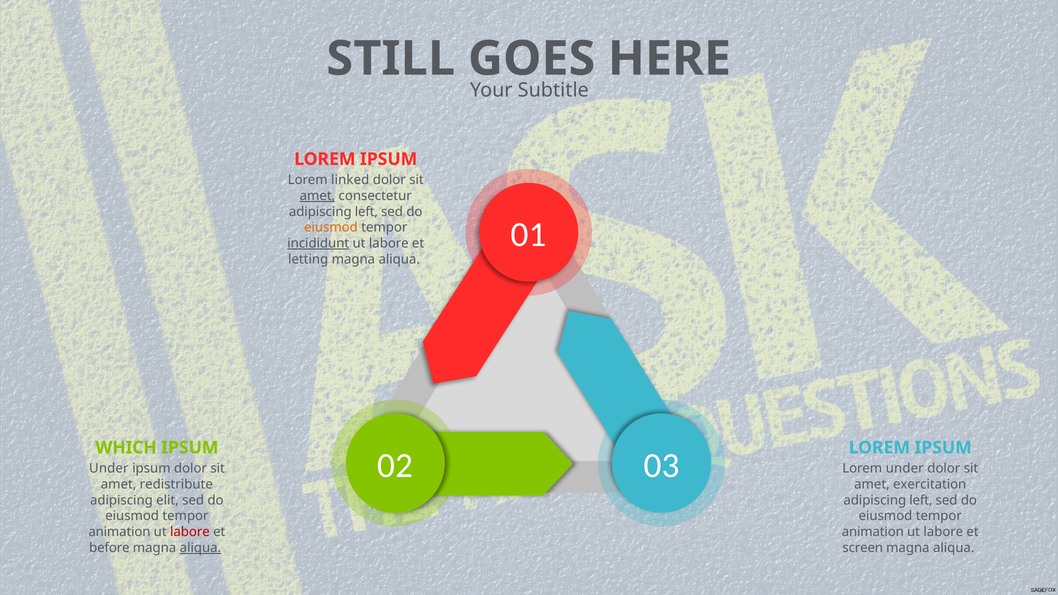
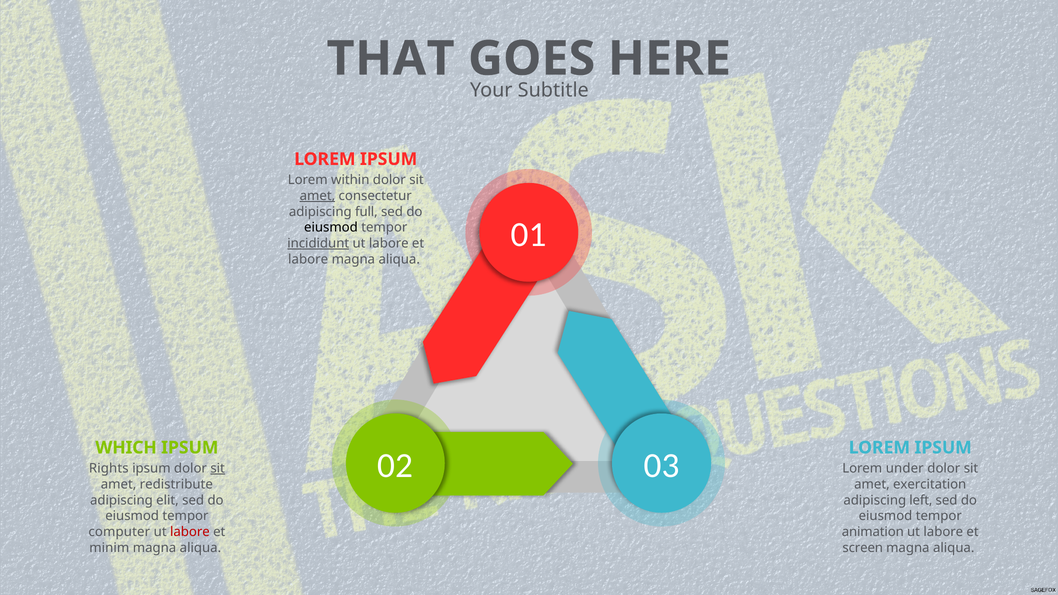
STILL: STILL -> THAT (391, 59)
linked: linked -> within (350, 180)
left: left -> full (366, 212)
eiusmod colour: orange -> black (331, 228)
letting: letting -> labore (308, 259)
Under: Under -> Rights (109, 469)
sit underline: none -> present (218, 469)
animation: animation -> computer (119, 532)
before: before -> minim (109, 548)
aliqua underline: present -> none (200, 548)
